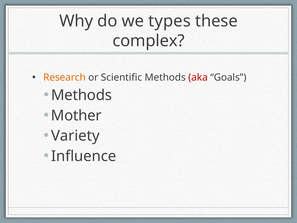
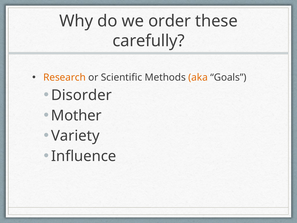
types: types -> order (170, 21)
complex: complex -> carefully (149, 41)
aka colour: red -> orange (198, 77)
Methods: Methods -> Disorder (81, 95)
